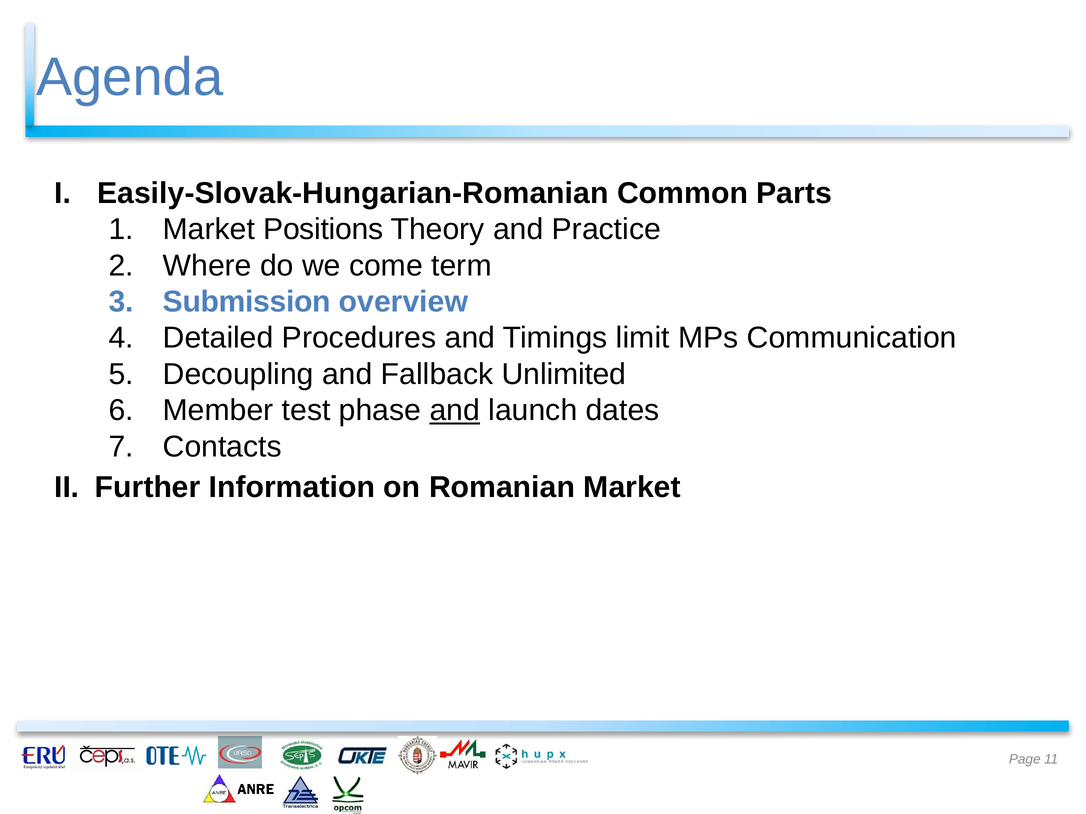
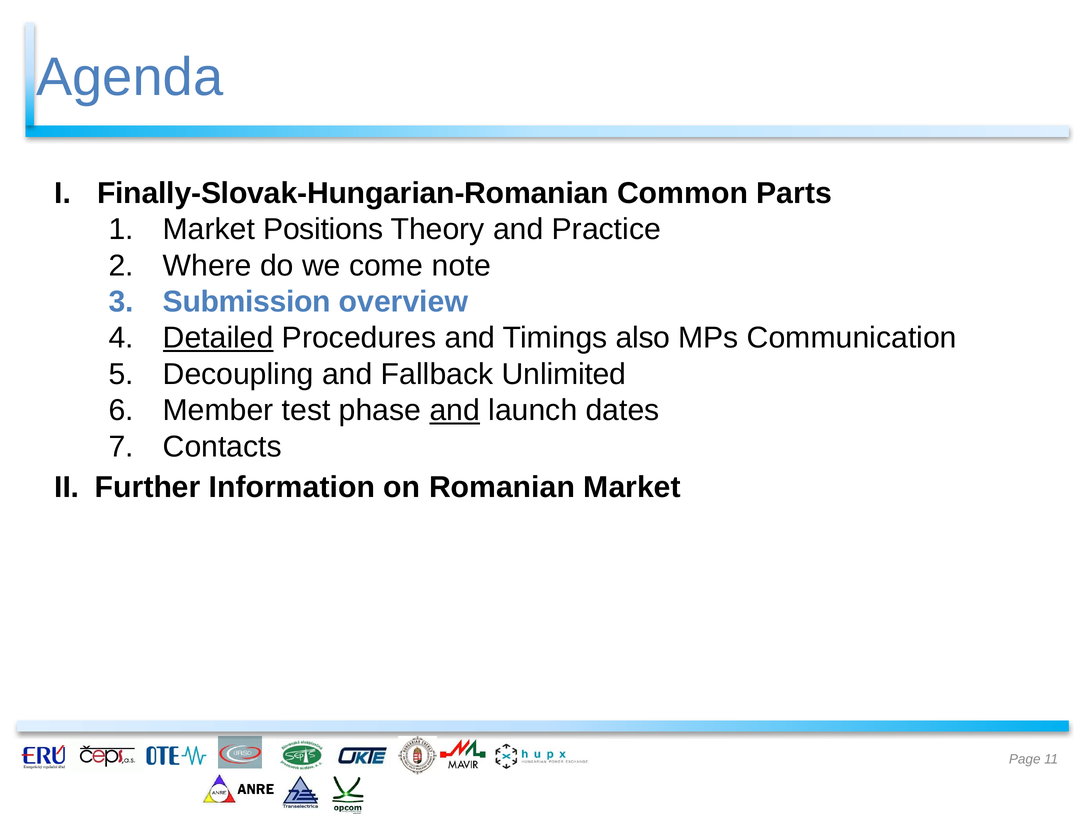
Easily-Slovak-Hungarian-Romanian: Easily-Slovak-Hungarian-Romanian -> Finally-Slovak-Hungarian-Romanian (353, 193)
term: term -> note (461, 266)
Detailed underline: none -> present (218, 338)
limit: limit -> also (643, 338)
